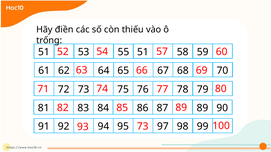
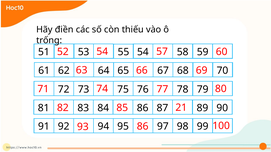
55 51: 51 -> 54 (143, 52)
85 89: 89 -> 21 (181, 108)
93 73: 73 -> 86 (143, 127)
